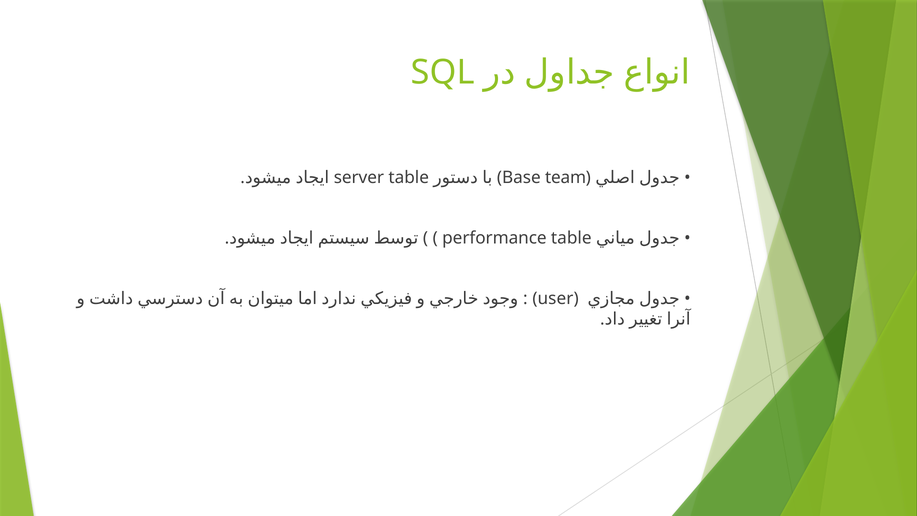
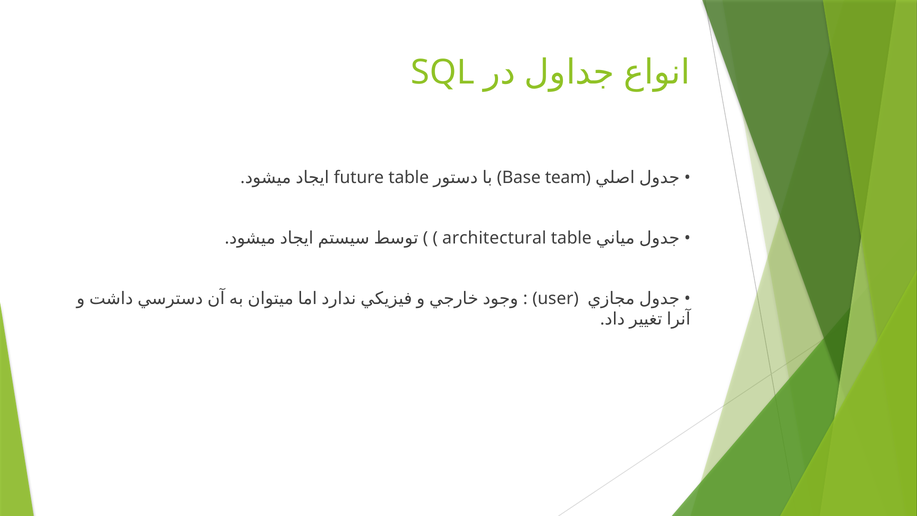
server: server -> future (359, 177)
performance: performance -> architectural (494, 238)
